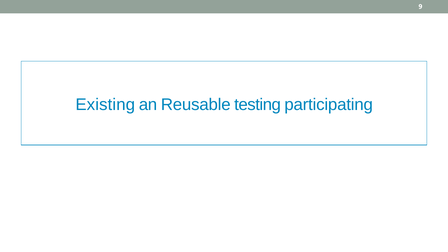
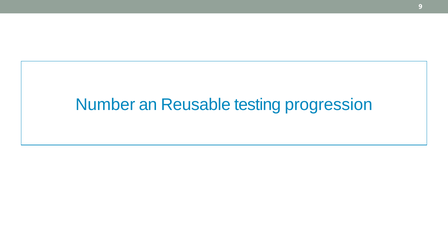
Existing: Existing -> Number (105, 105)
participating: participating -> progression (329, 105)
